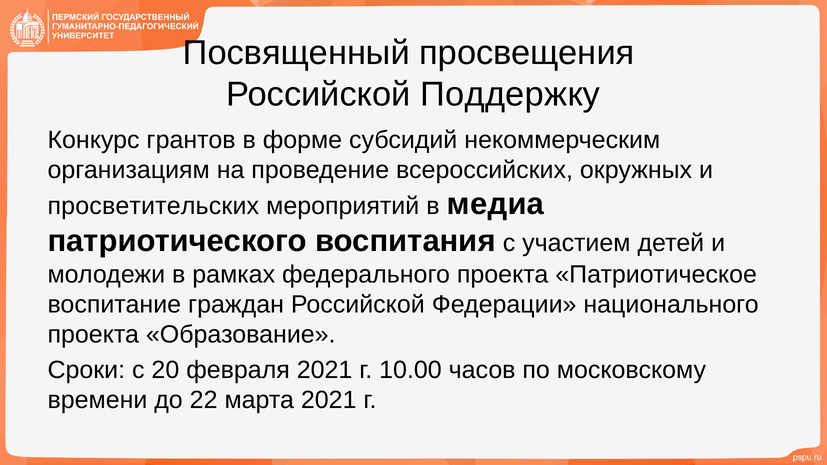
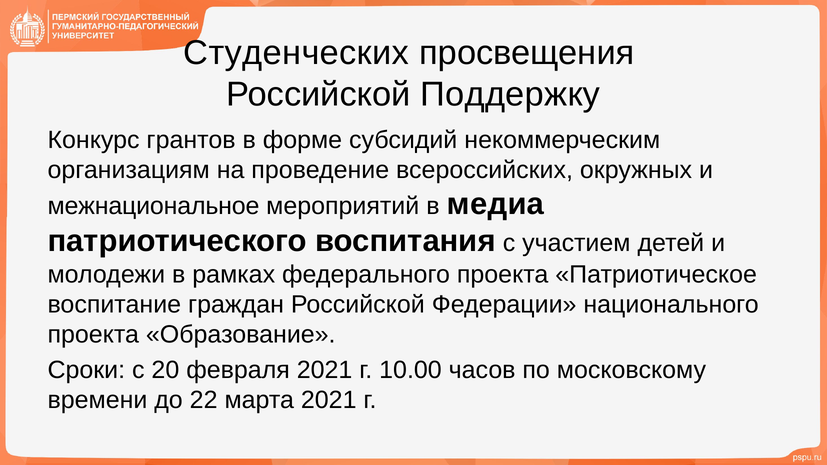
Посвященный: Посвященный -> Студенческих (296, 53)
просветительских: просветительских -> межнациональное (153, 206)
